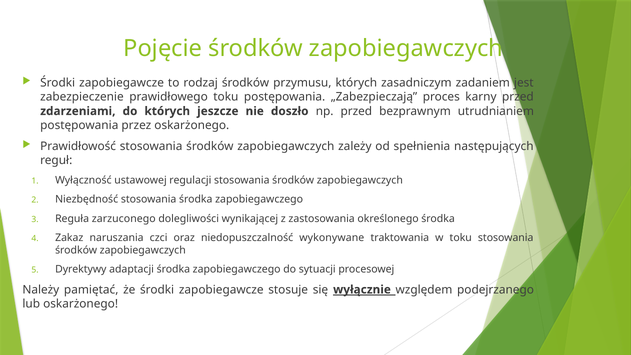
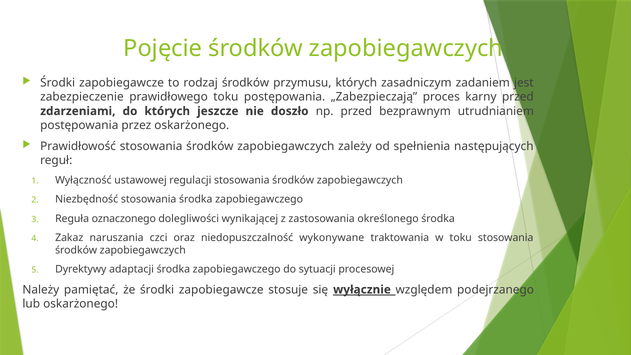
zarzuconego: zarzuconego -> oznaczonego (124, 219)
